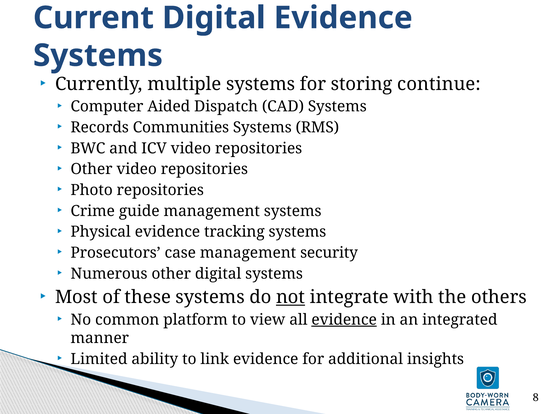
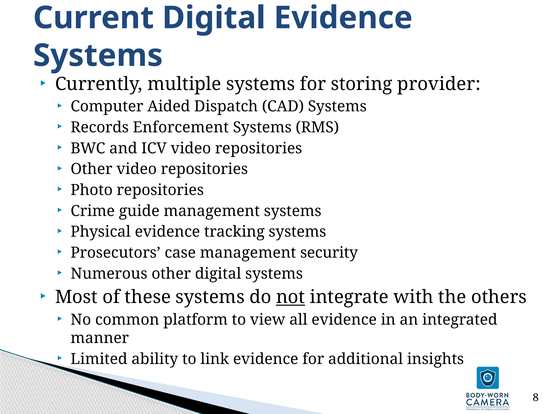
continue: continue -> provider (439, 84)
Communities: Communities -> Enforcement (181, 127)
evidence underline: present -> none (344, 320)
